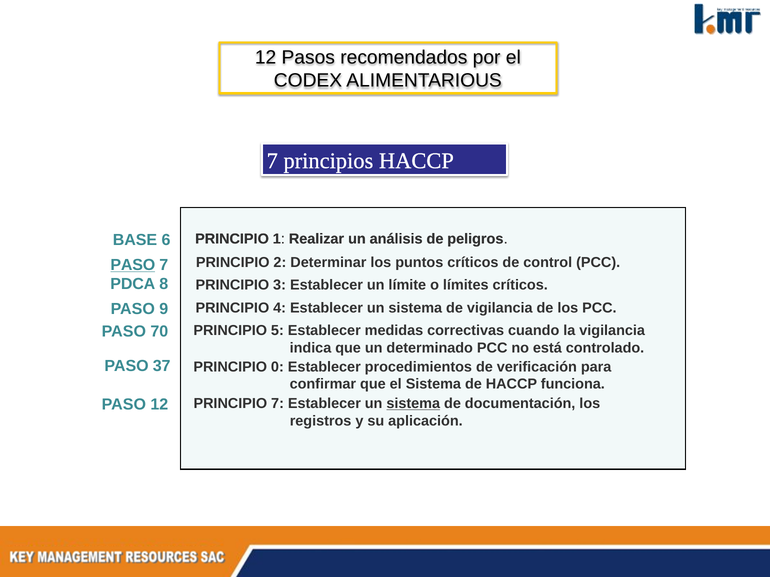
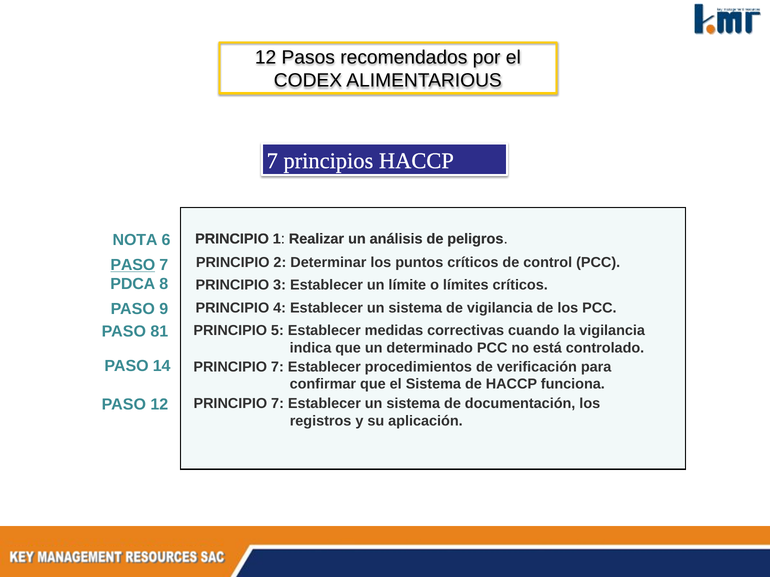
BASE: BASE -> NOTA (135, 240)
70: 70 -> 81 (159, 332)
37: 37 -> 14 (162, 366)
0: 0 -> 7 (277, 367)
sistema underline: present -> none (413, 404)
